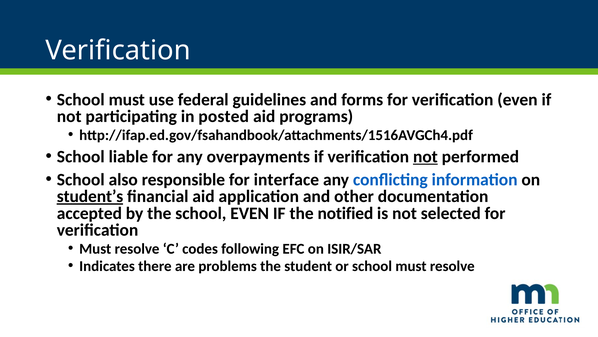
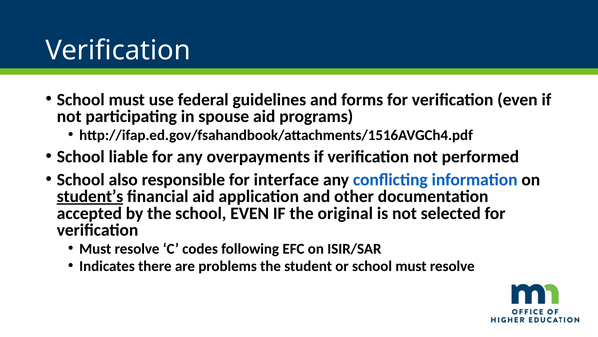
posted: posted -> spouse (224, 116)
not underline: present -> none (425, 156)
notified: notified -> original (345, 213)
